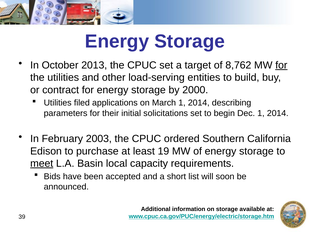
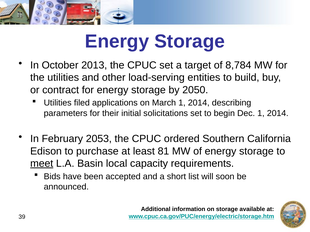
8,762: 8,762 -> 8,784 (238, 65)
for underline: present -> none (281, 65)
2000: 2000 -> 2050 (195, 90)
2003: 2003 -> 2053 (99, 139)
19: 19 -> 81 (163, 151)
